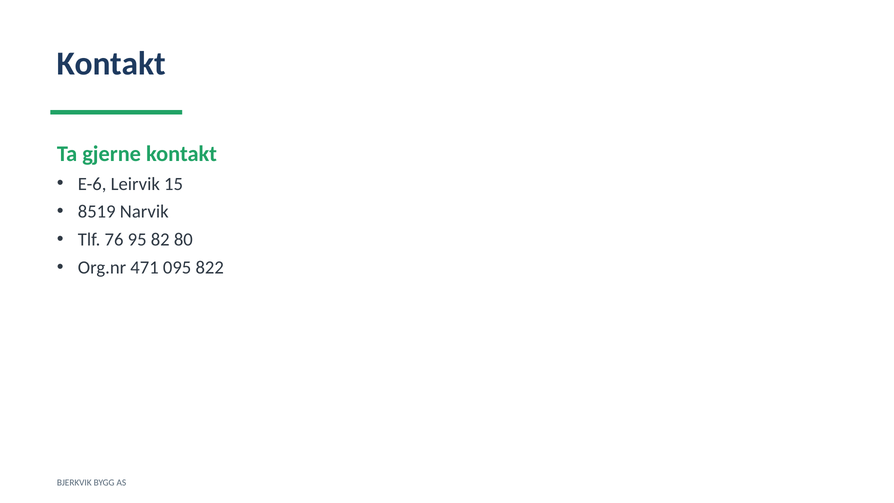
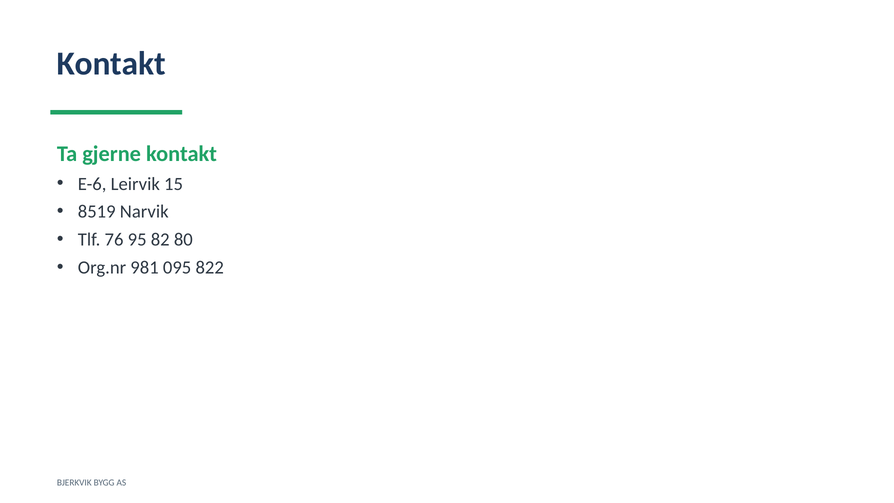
471: 471 -> 981 (145, 268)
